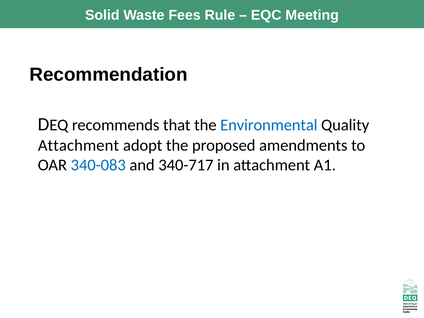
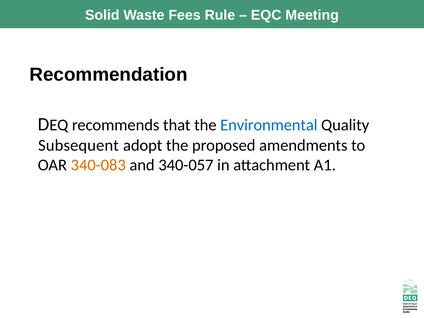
Attachment: Attachment -> Subsequent (78, 145)
340-083 colour: blue -> orange (98, 165)
340-717: 340-717 -> 340-057 (186, 165)
